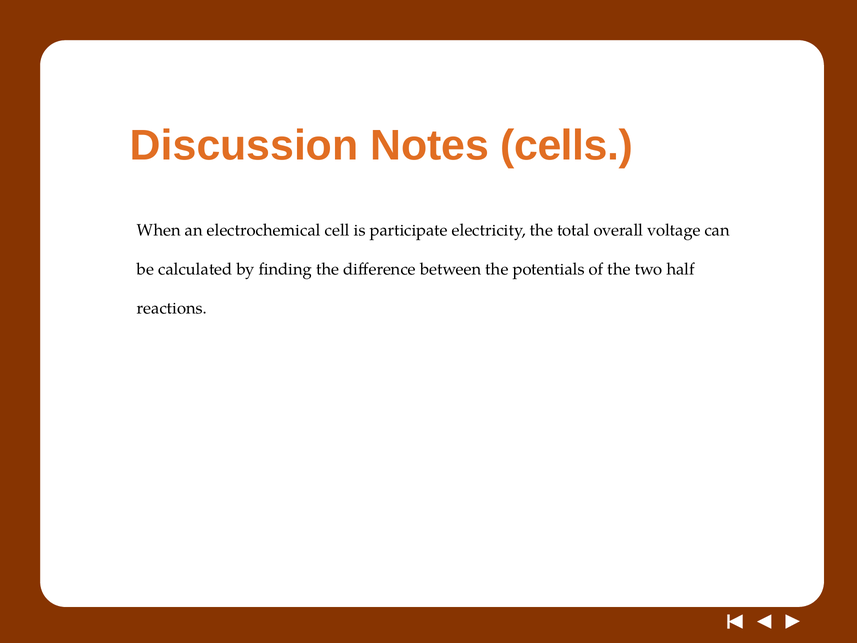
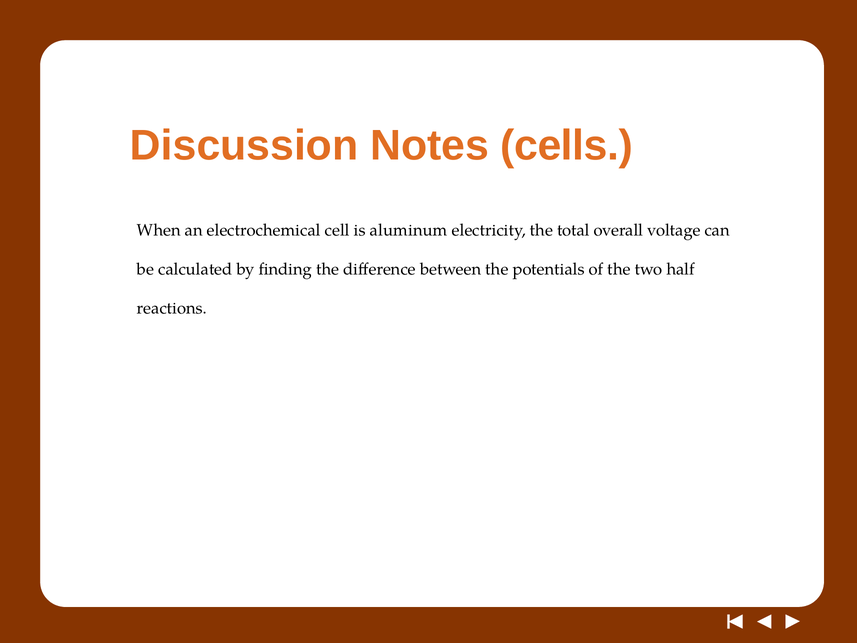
participate: participate -> aluminum (409, 230)
